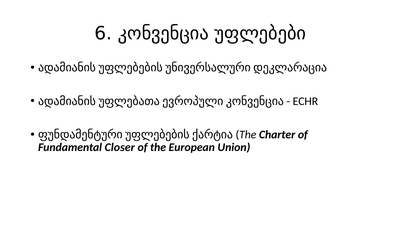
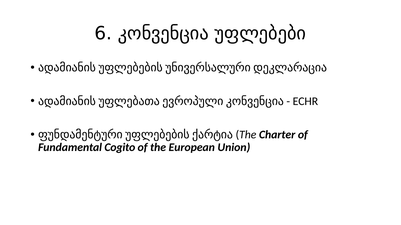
Closer: Closer -> Cogito (120, 148)
